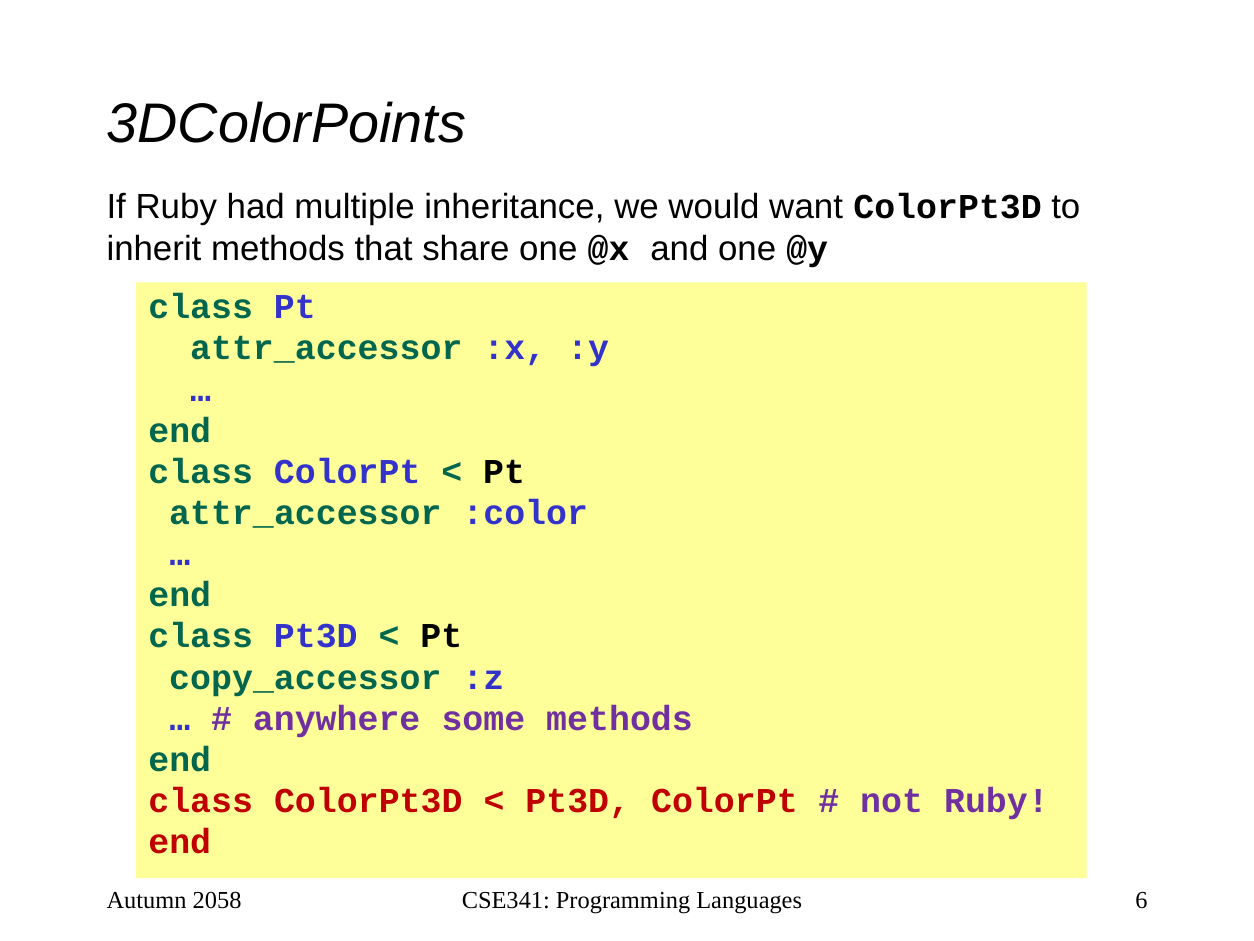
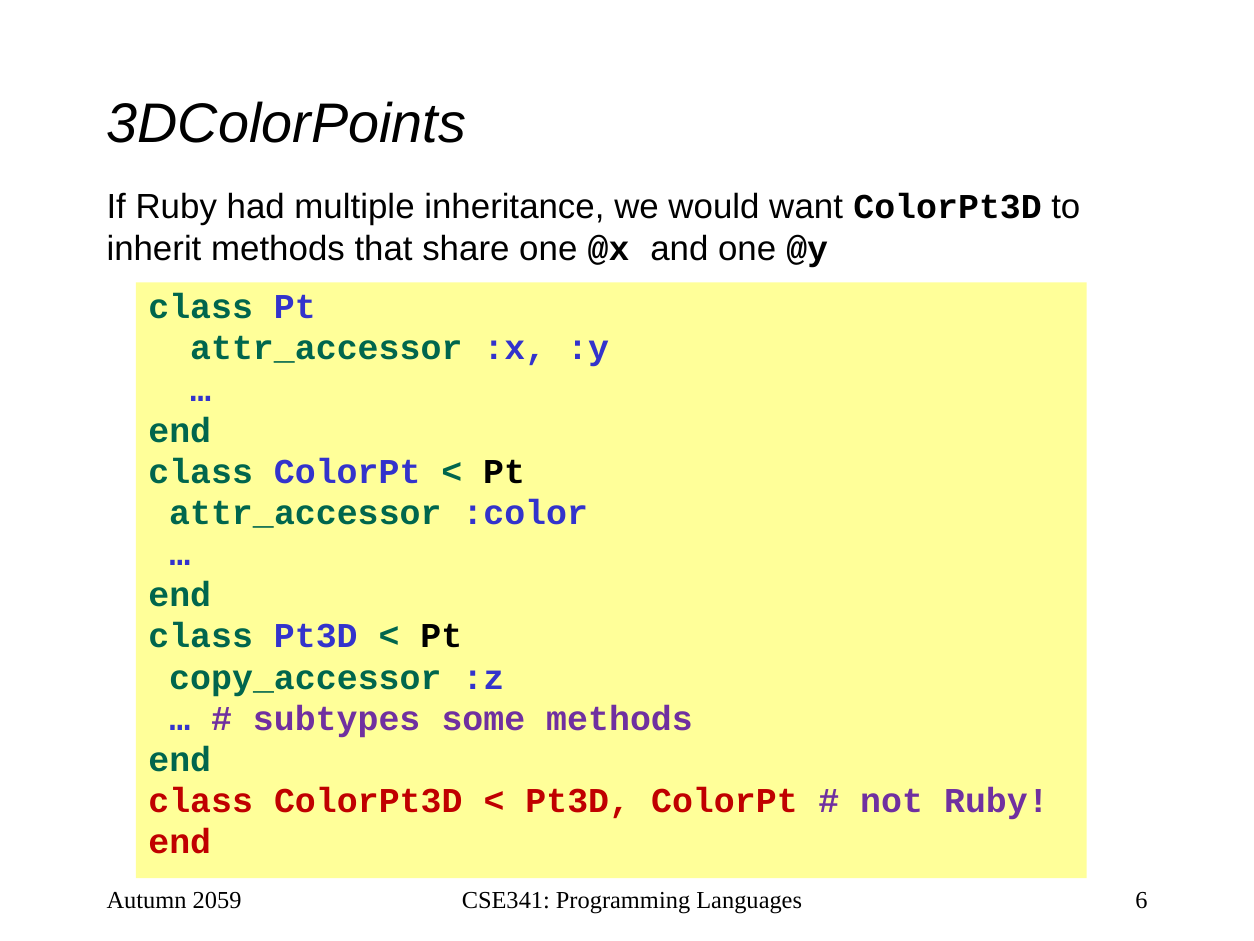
anywhere: anywhere -> subtypes (337, 718)
2058: 2058 -> 2059 (217, 900)
